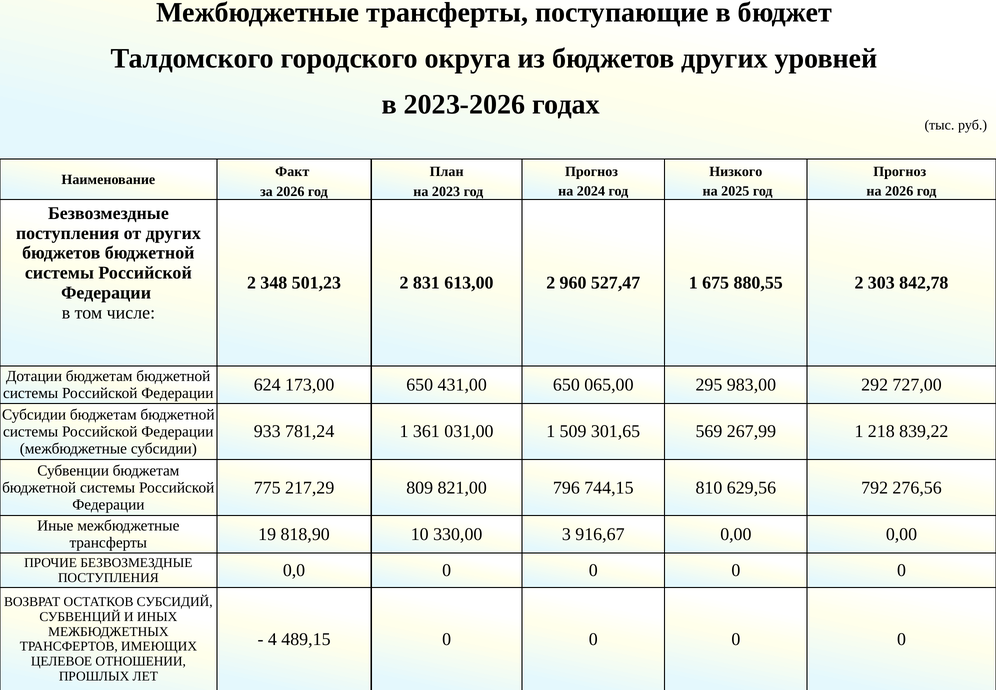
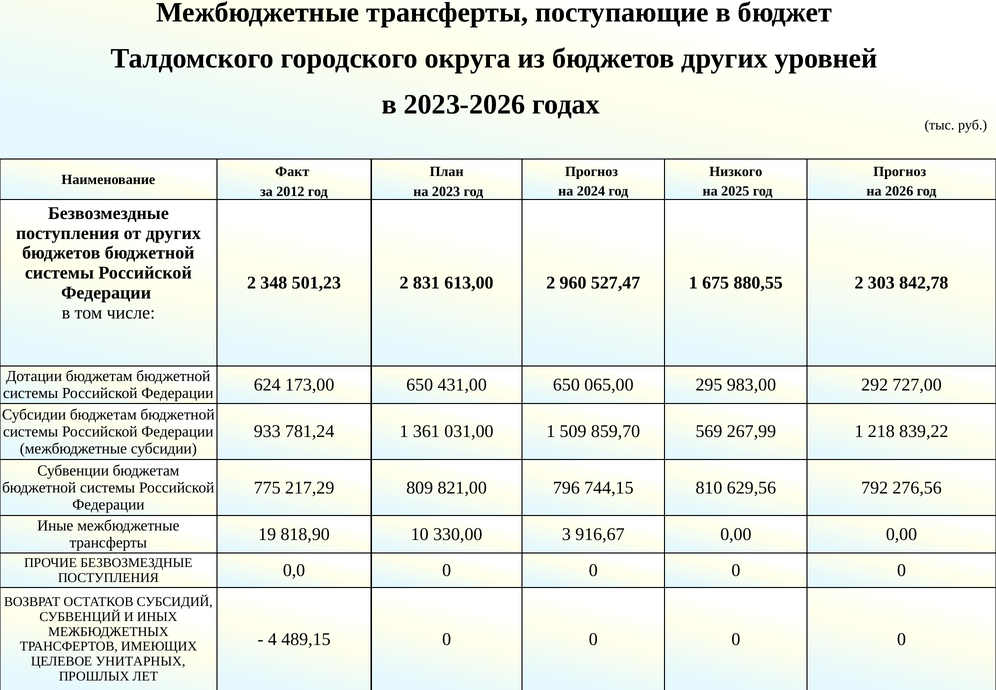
за 2026: 2026 -> 2012 (290, 192)
301,65: 301,65 -> 859,70 (616, 431)
ОТНОШЕНИИ: ОТНОШЕНИИ -> УНИТАРНЫХ (141, 661)
